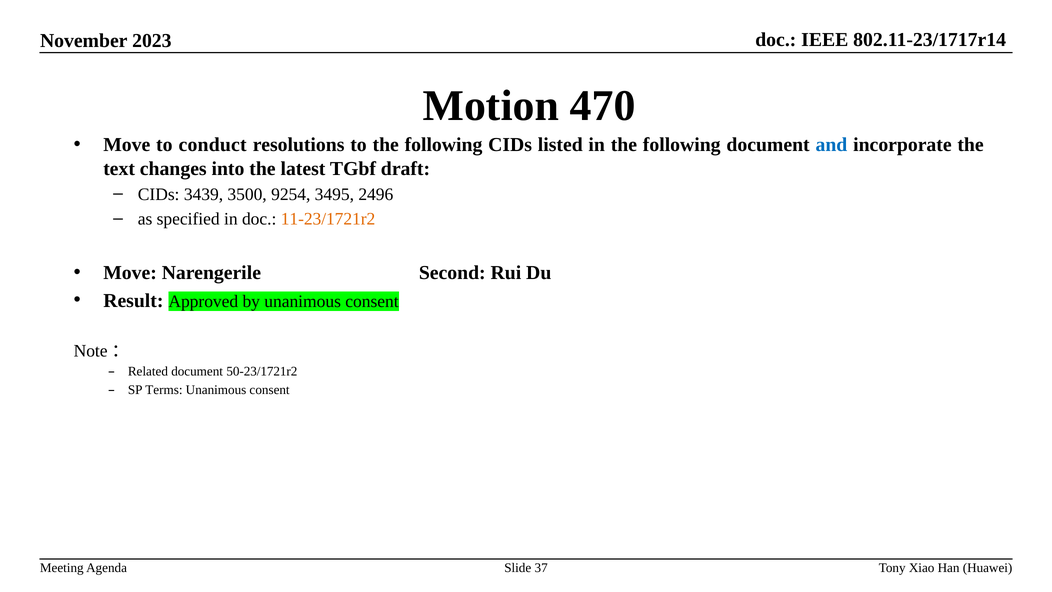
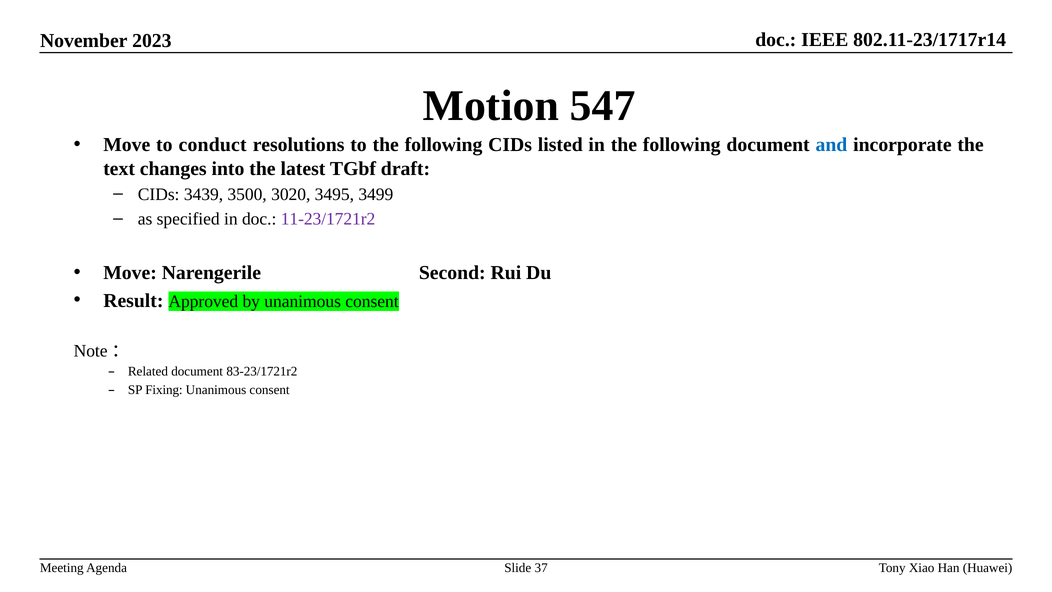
470: 470 -> 547 (603, 106)
9254: 9254 -> 3020 (291, 194)
2496: 2496 -> 3499 (376, 194)
11-23/1721r2 colour: orange -> purple (328, 219)
50-23/1721r2: 50-23/1721r2 -> 83-23/1721r2 (262, 371)
Terms: Terms -> Fixing (164, 390)
